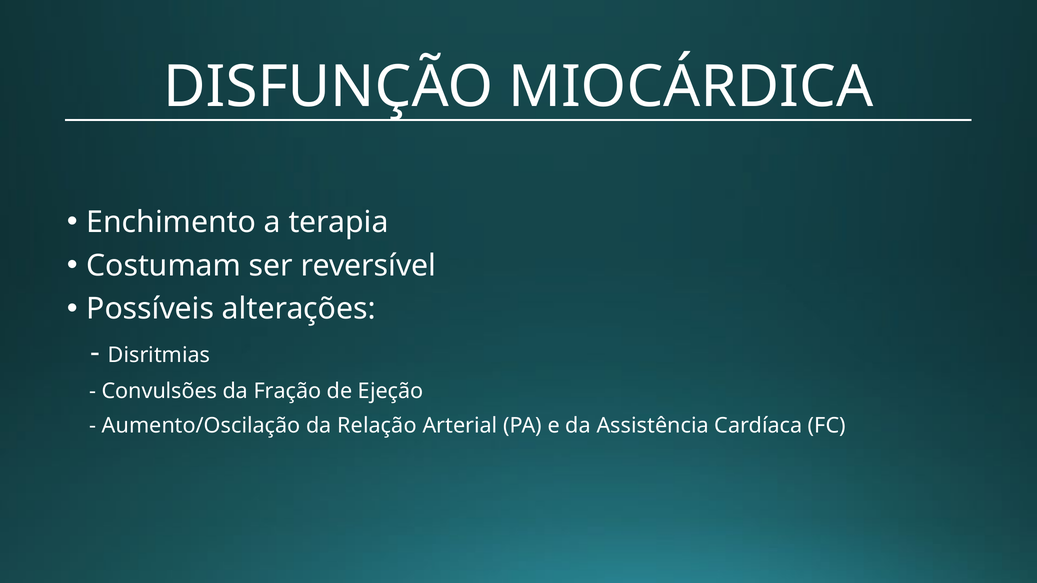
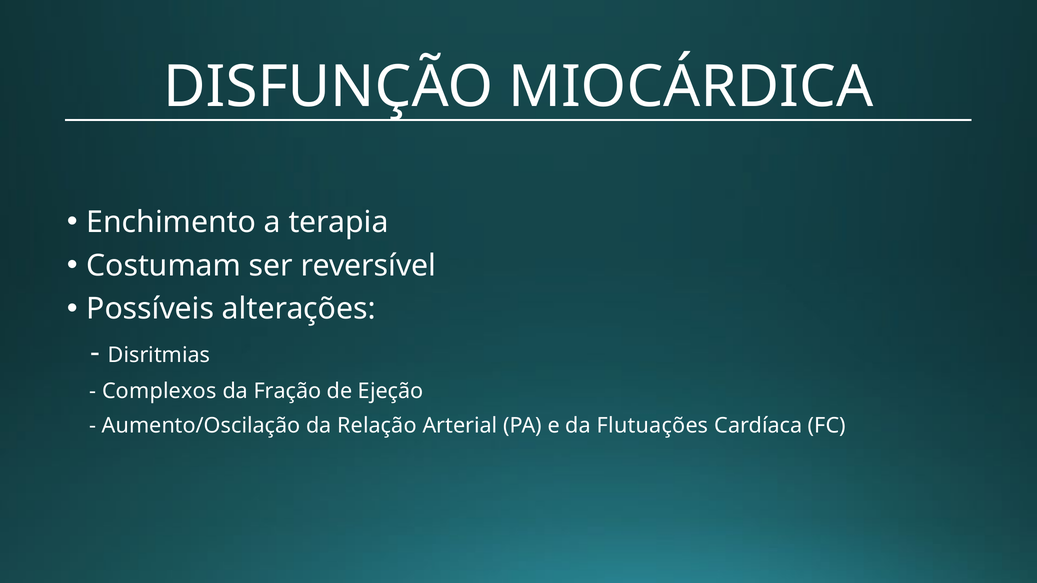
Convulsões: Convulsões -> Complexos (159, 391)
Assistência: Assistência -> Flutuações (653, 426)
